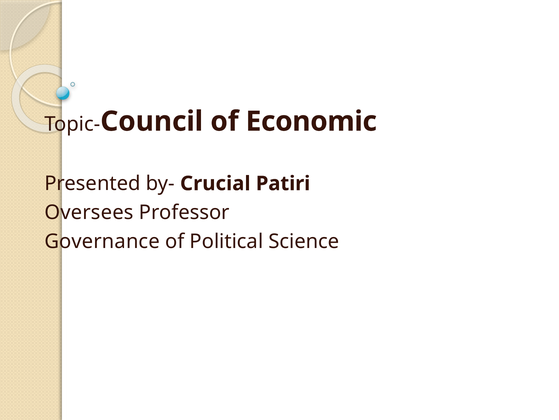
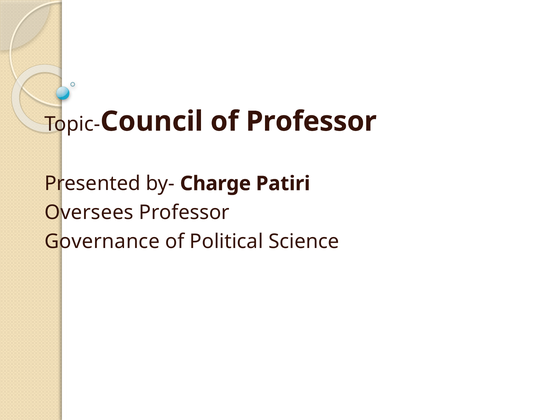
of Economic: Economic -> Professor (311, 121)
Crucial: Crucial -> Charge (215, 183)
